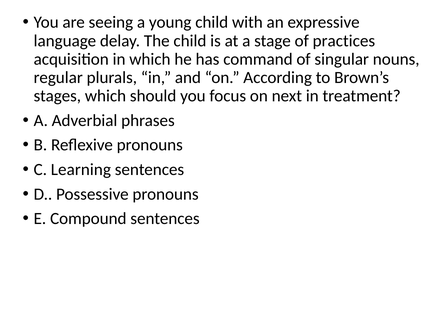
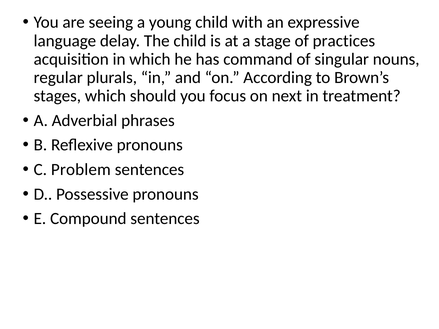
Learning: Learning -> Problem (81, 170)
